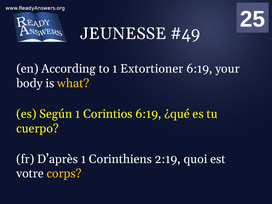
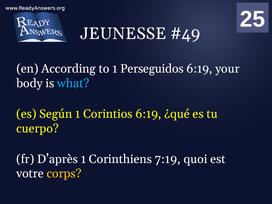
Extortioner: Extortioner -> Perseguidos (152, 69)
what colour: yellow -> light blue (73, 83)
2:19: 2:19 -> 7:19 (168, 159)
